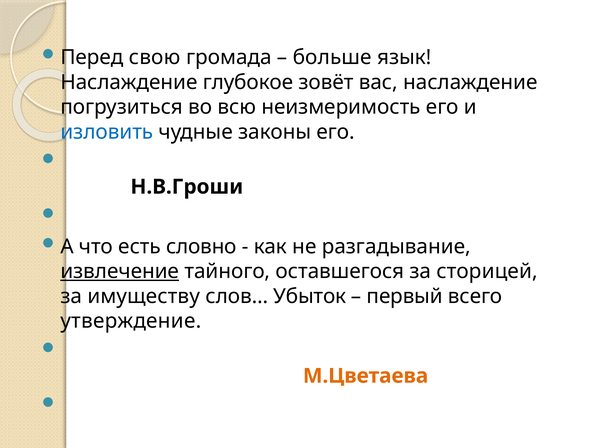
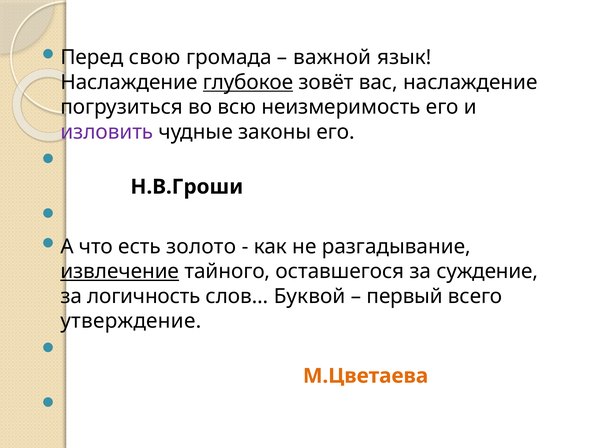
больше: больше -> важной (332, 57)
глубокое underline: none -> present (248, 82)
изловить colour: blue -> purple (107, 132)
словно: словно -> золото (201, 247)
сторицей: сторицей -> суждение (487, 272)
имуществу: имуществу -> логичность (144, 297)
Убыток: Убыток -> Буквой (310, 297)
